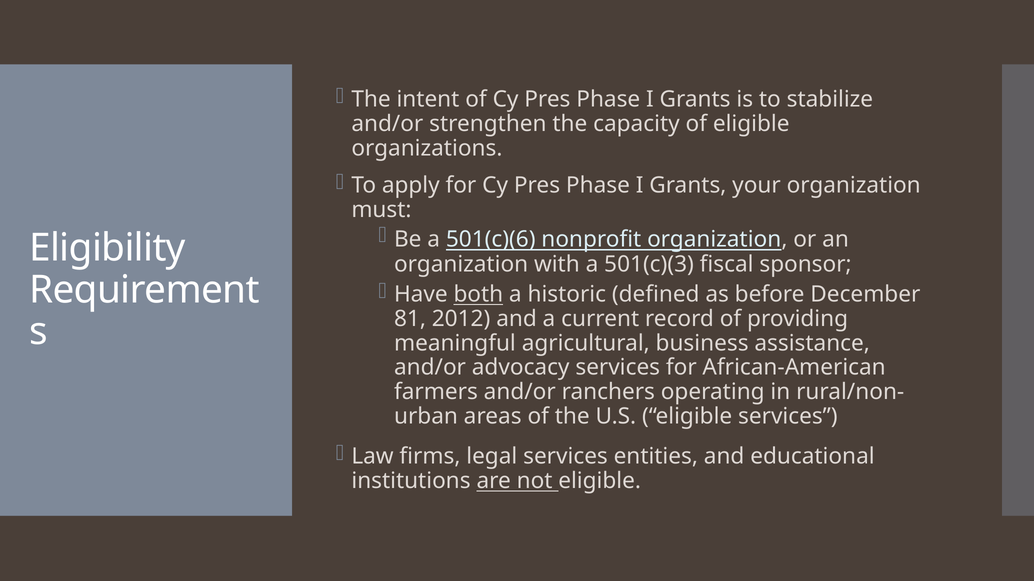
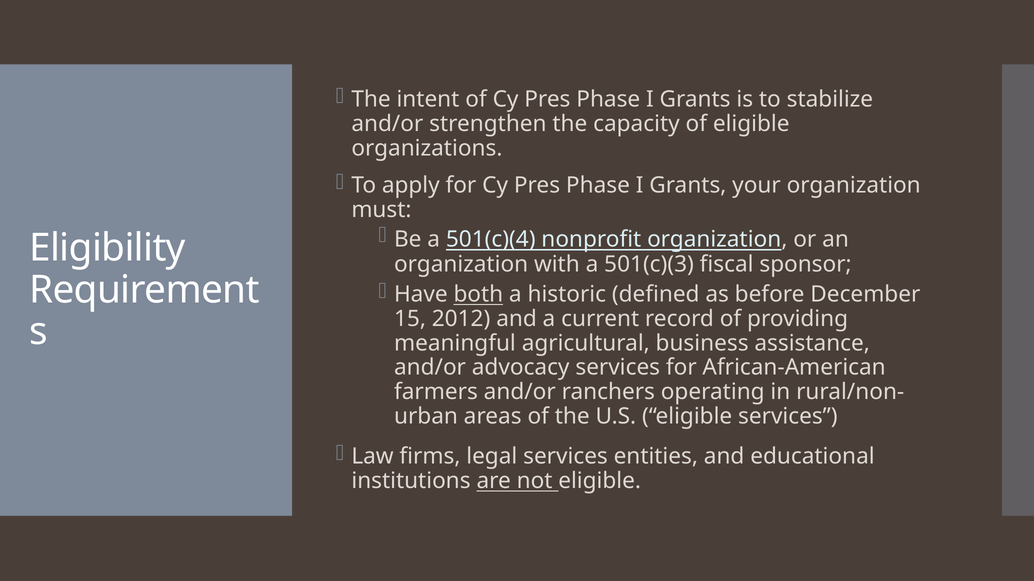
501(c)(6: 501(c)(6 -> 501(c)(4 (491, 240)
81: 81 -> 15 (410, 319)
